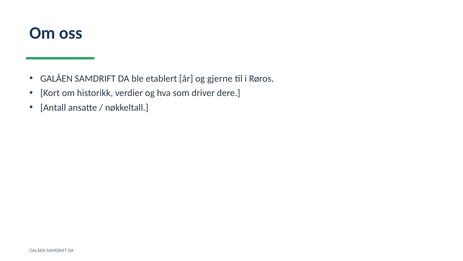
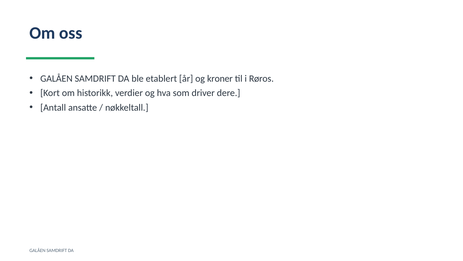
gjerne: gjerne -> kroner (220, 78)
